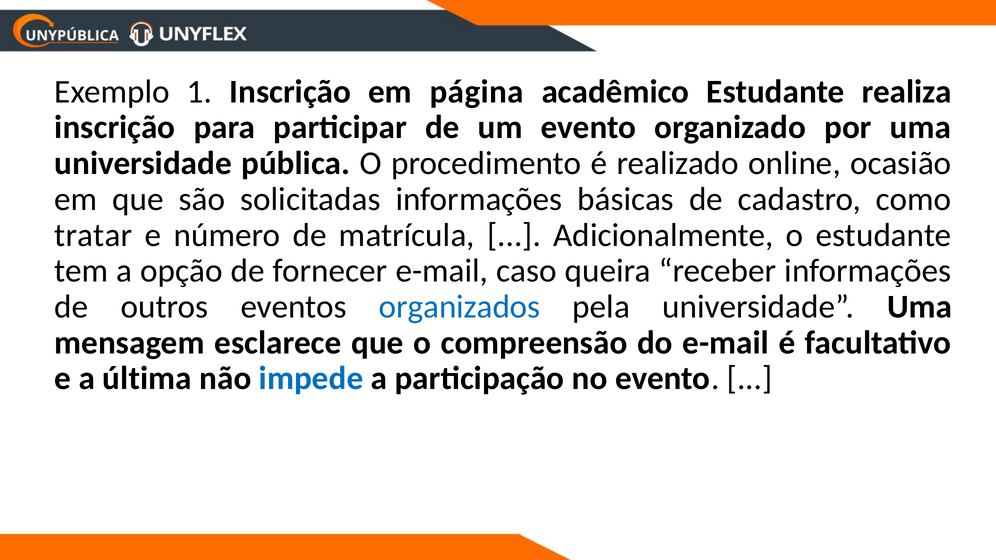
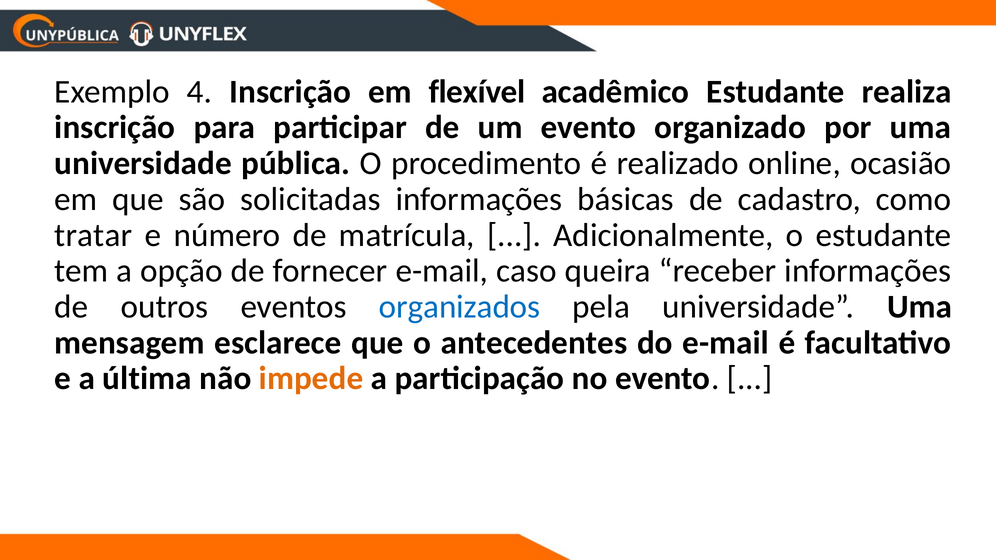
1: 1 -> 4 (199, 92)
página: página -> flexível (477, 92)
compreensão: compreensão -> antecedentes (534, 343)
impede colour: blue -> orange (311, 379)
